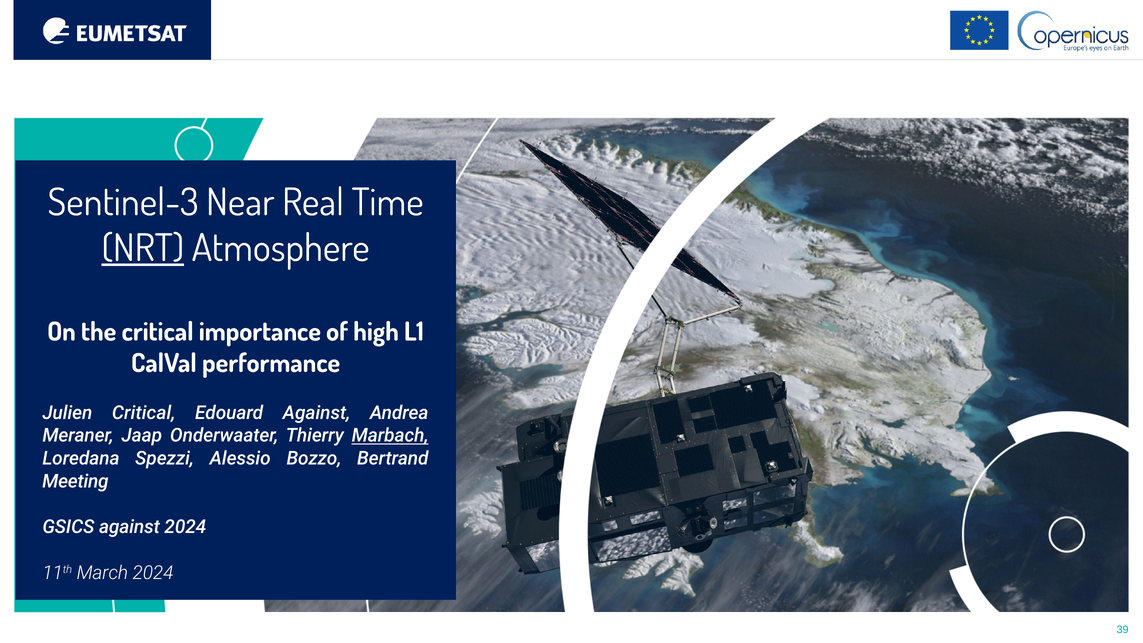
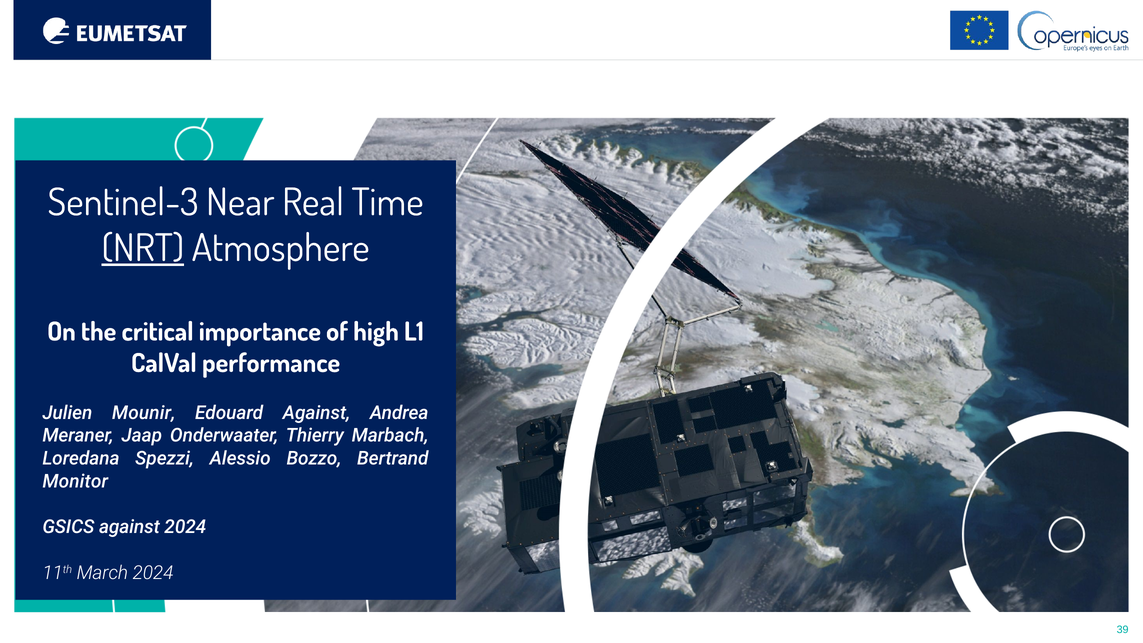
Julien Critical: Critical -> Mounir (144, 413)
Marbach underline: present -> none (390, 436)
Meeting: Meeting -> Monitor (75, 481)
